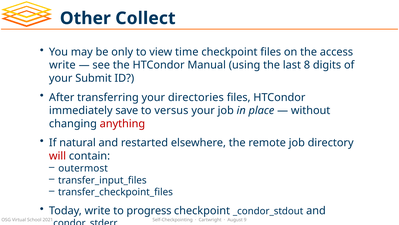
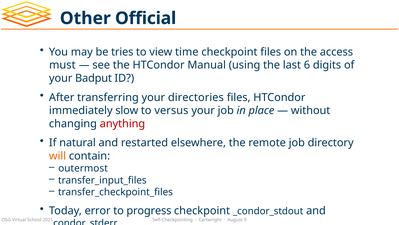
Collect: Collect -> Official (146, 18)
only: only -> tries (122, 52)
write: write -> must (62, 65)
8: 8 -> 6 (307, 65)
Submit: Submit -> Badput (93, 78)
save: save -> slow (127, 110)
will colour: red -> orange (58, 156)
Today write: write -> error (98, 210)
